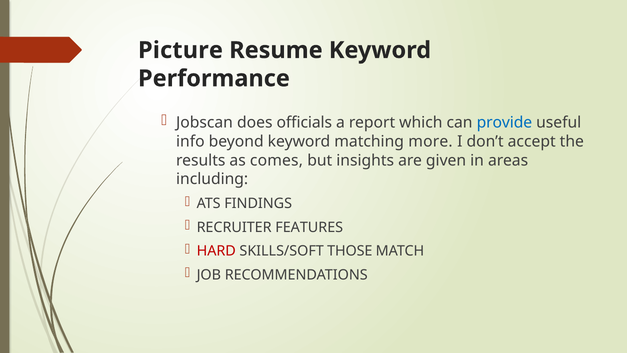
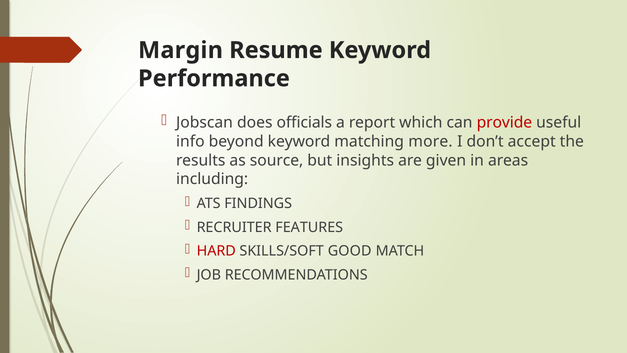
Picture: Picture -> Margin (180, 50)
provide colour: blue -> red (504, 123)
comes: comes -> source (277, 160)
THOSE: THOSE -> GOOD (350, 251)
